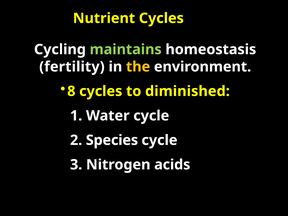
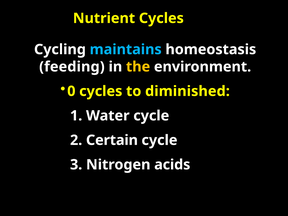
maintains colour: light green -> light blue (126, 49)
fertility: fertility -> feeding (72, 67)
8: 8 -> 0 (71, 91)
Species: Species -> Certain (112, 140)
